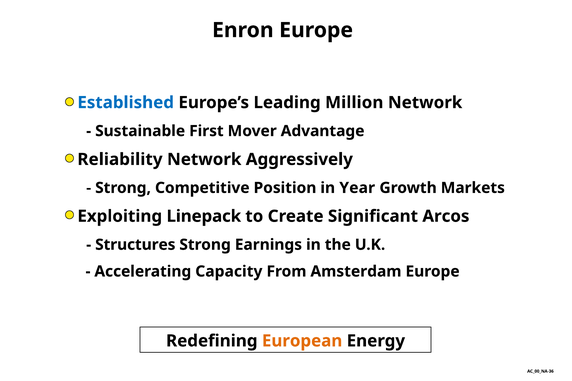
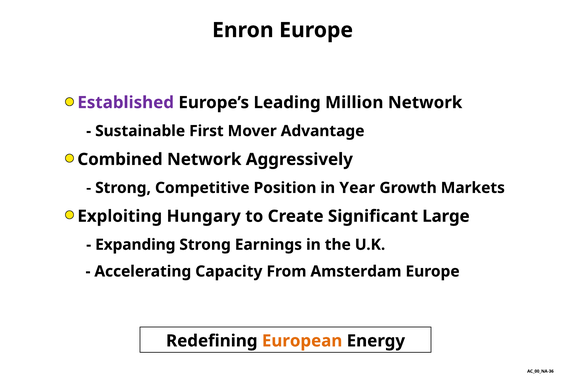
Established colour: blue -> purple (126, 103)
Reliability: Reliability -> Combined (120, 160)
Linepack: Linepack -> Hungary (204, 216)
Arcos: Arcos -> Large (446, 216)
Structures: Structures -> Expanding (135, 245)
